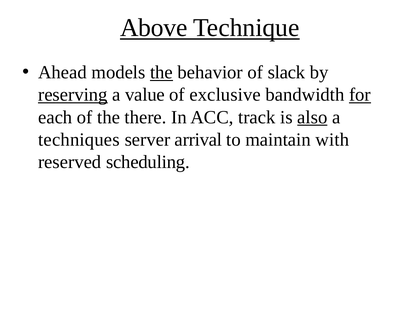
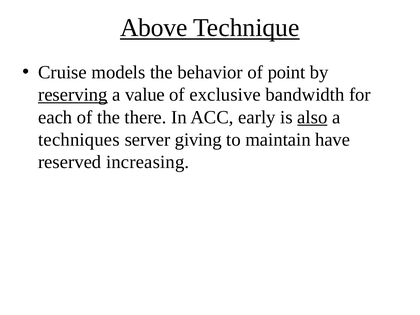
Ahead: Ahead -> Cruise (62, 72)
the underline: present -> none (161, 72)
slack: slack -> point (286, 72)
for underline: present -> none (360, 95)
track: track -> early (257, 117)
arrival: arrival -> giving (198, 140)
with: with -> have (333, 140)
scheduling: scheduling -> increasing (148, 162)
